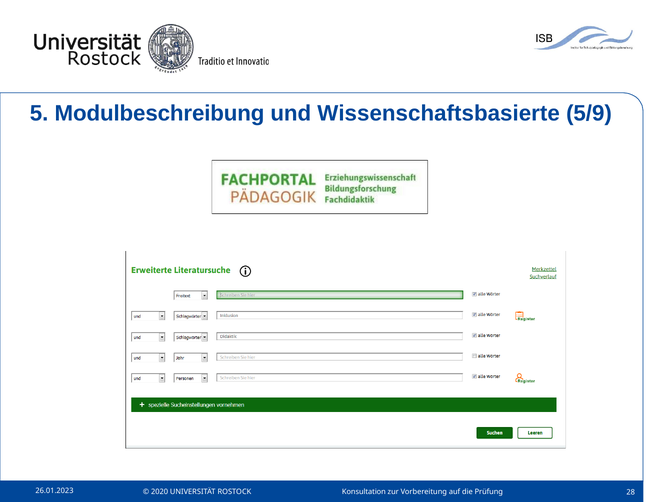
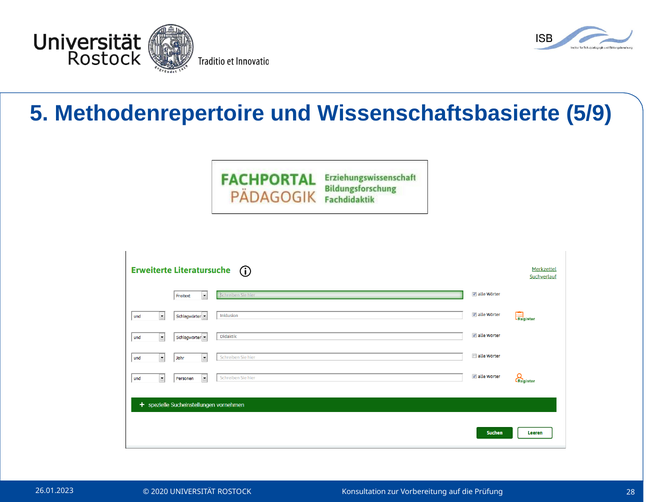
Modulbeschreibung: Modulbeschreibung -> Methodenrepertoire (159, 113)
